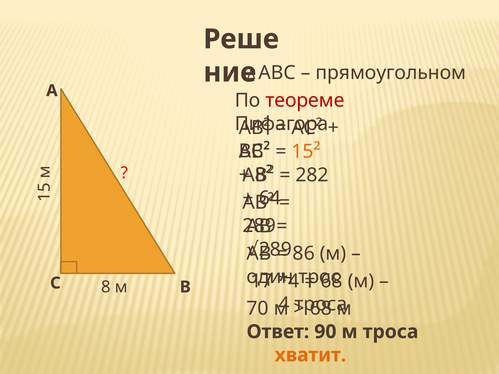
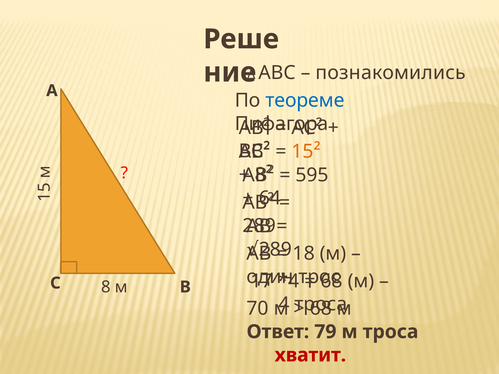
прямоугольном: прямоугольном -> познакомились (391, 73)
теореме colour: red -> blue (305, 100)
282: 282 -> 595 (312, 175)
86: 86 -> 18 (304, 254)
90: 90 -> 79 (325, 332)
хватит colour: orange -> red (310, 355)
